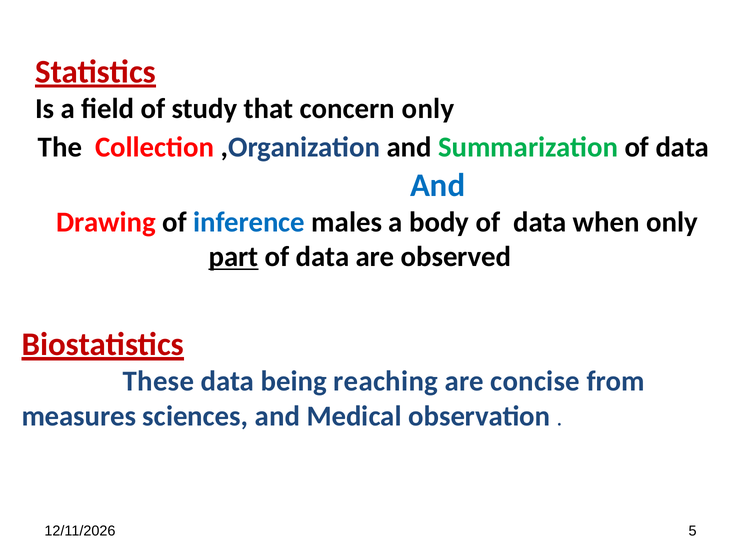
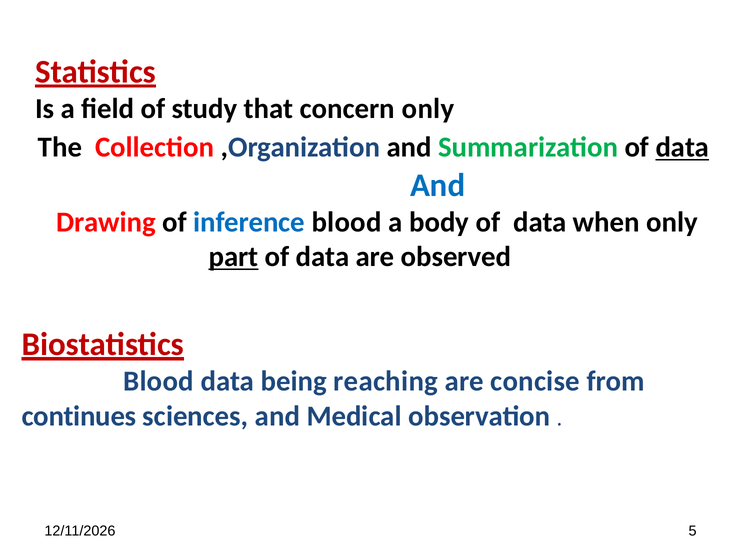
data underline: none -> present (682, 147)
inference males: males -> blood (347, 222)
These: These -> Blood (158, 381)
measures: measures -> continues (79, 416)
